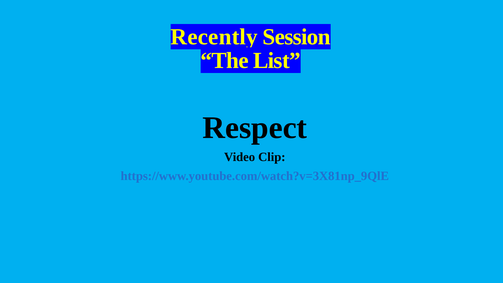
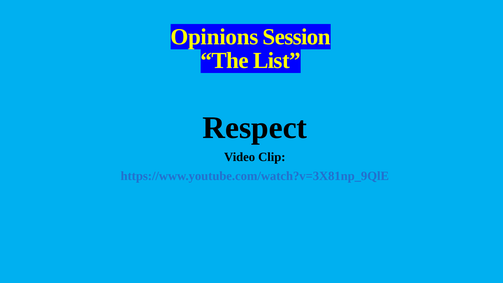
Recently: Recently -> Opinions (214, 37)
